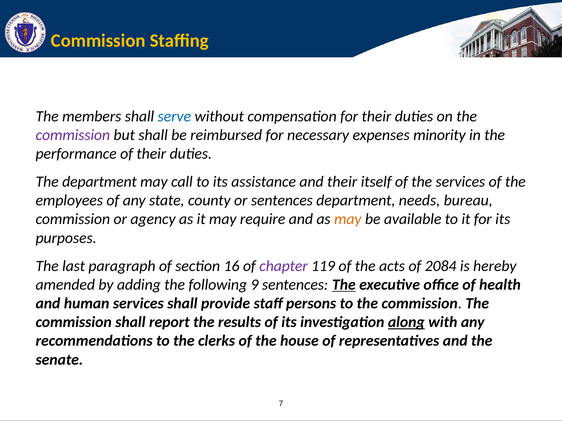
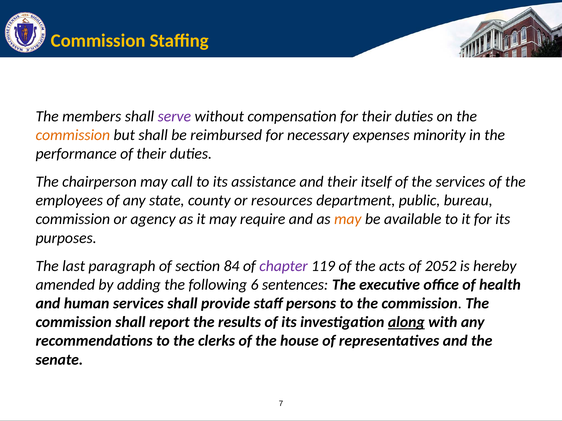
serve colour: blue -> purple (174, 116)
commission colour: purple -> orange (73, 135)
The department: department -> chairperson (99, 182)
or sentences: sentences -> resources (282, 201)
needs: needs -> public (420, 201)
16: 16 -> 84 (232, 266)
2084: 2084 -> 2052 (441, 266)
9: 9 -> 6 (255, 285)
The underline: present -> none (344, 285)
